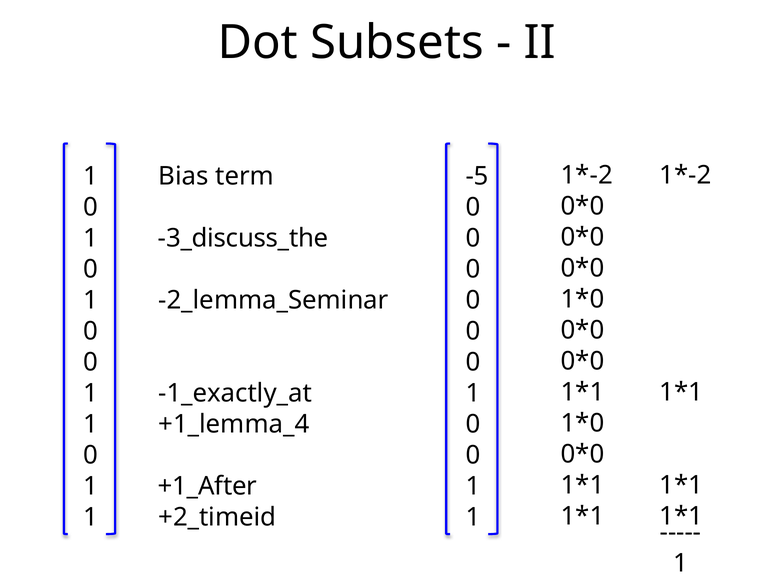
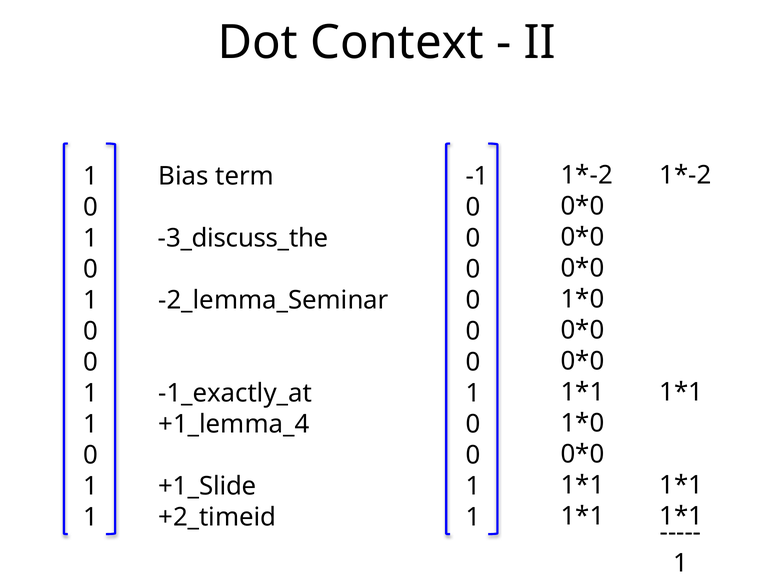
Subsets: Subsets -> Context (397, 42)
-5: -5 -> -1 (477, 176)
+1_After: +1_After -> +1_Slide (207, 486)
